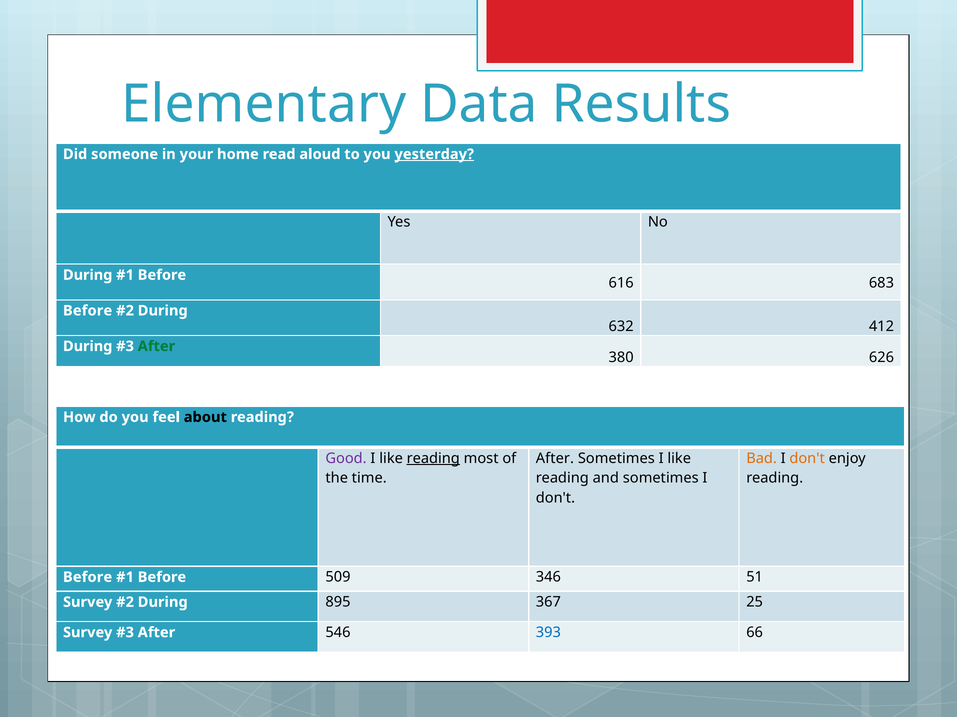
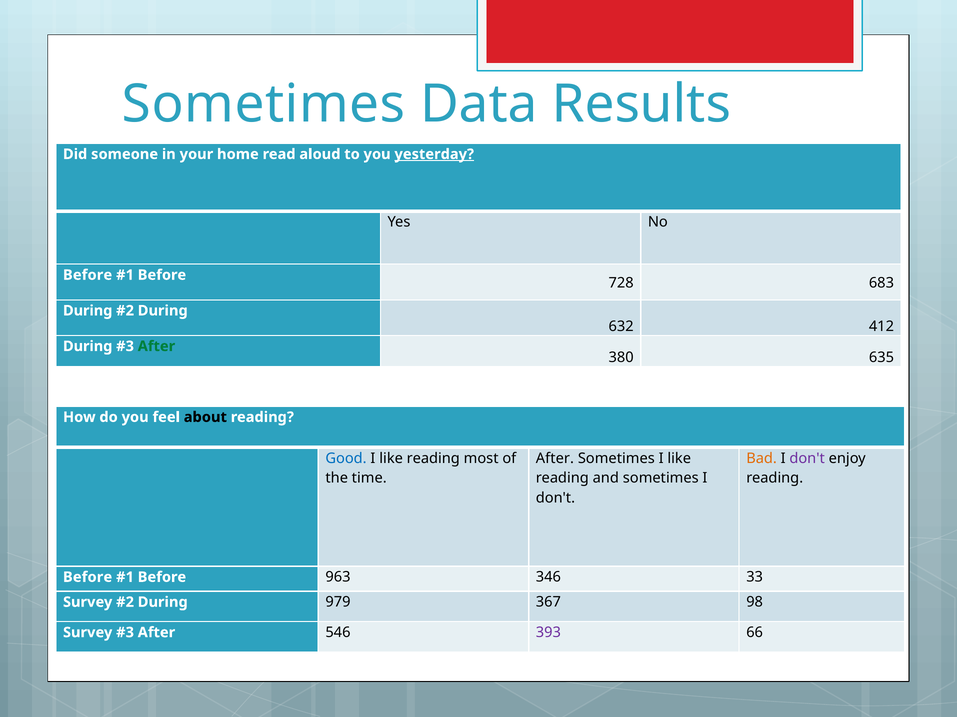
Elementary: Elementary -> Sometimes (264, 104)
During: During -> Before (88, 275)
616: 616 -> 728 (621, 283)
Before: Before -> During (88, 311)
626: 626 -> 635 (881, 358)
Good colour: purple -> blue (346, 459)
reading underline: present -> none (433, 459)
don't colour: orange -> purple (807, 459)
509: 509 -> 963 (338, 578)
51: 51 -> 33 (755, 578)
895: 895 -> 979 (338, 603)
25: 25 -> 98 (755, 603)
393 colour: blue -> purple (548, 633)
